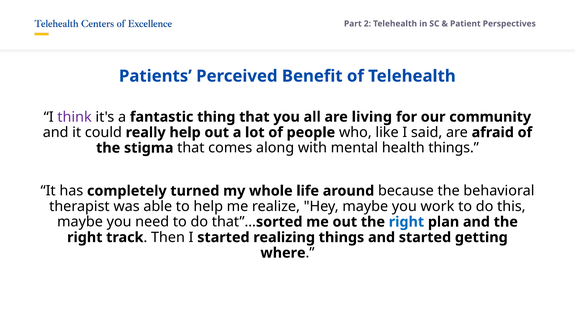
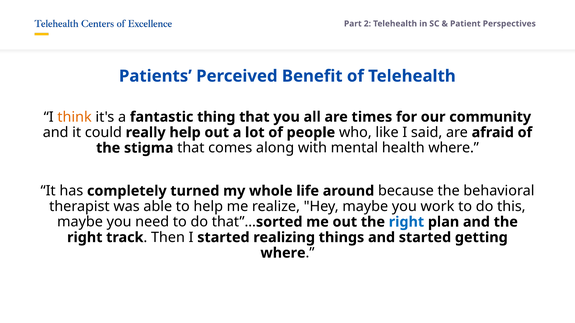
think colour: purple -> orange (75, 117)
living: living -> times (372, 117)
health things: things -> where (454, 148)
